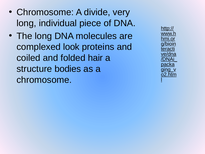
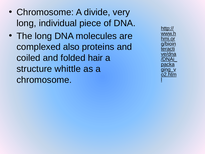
look: look -> also (71, 47)
bodies: bodies -> whittle (68, 69)
